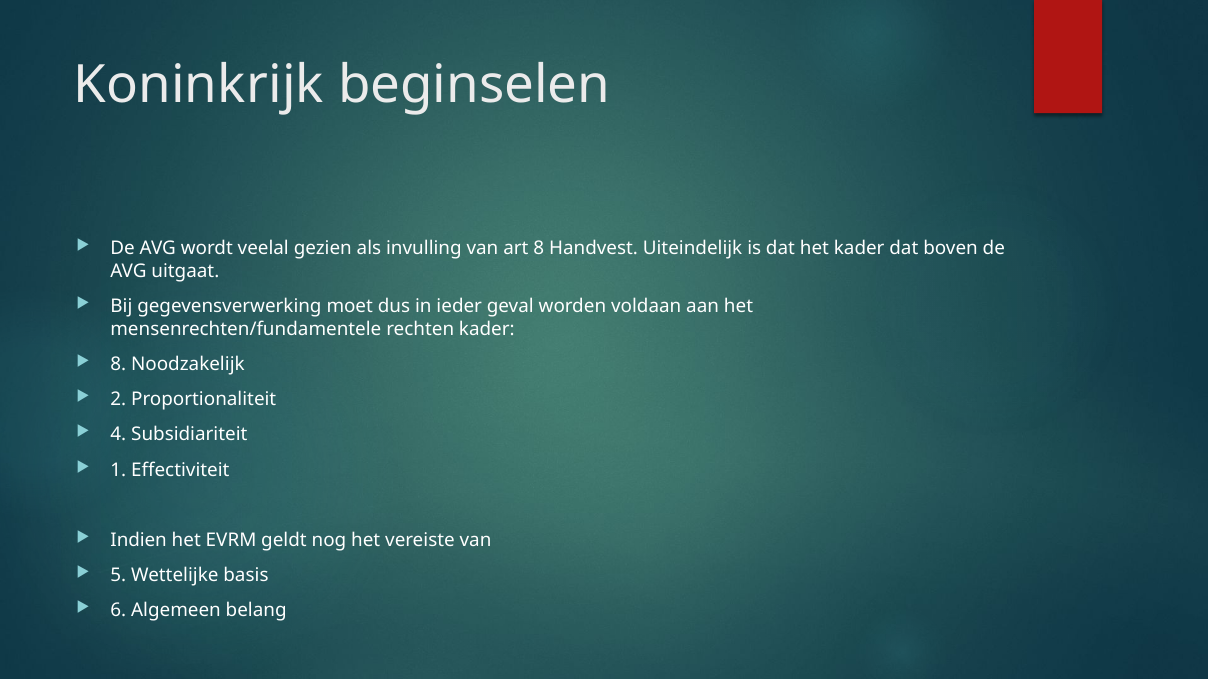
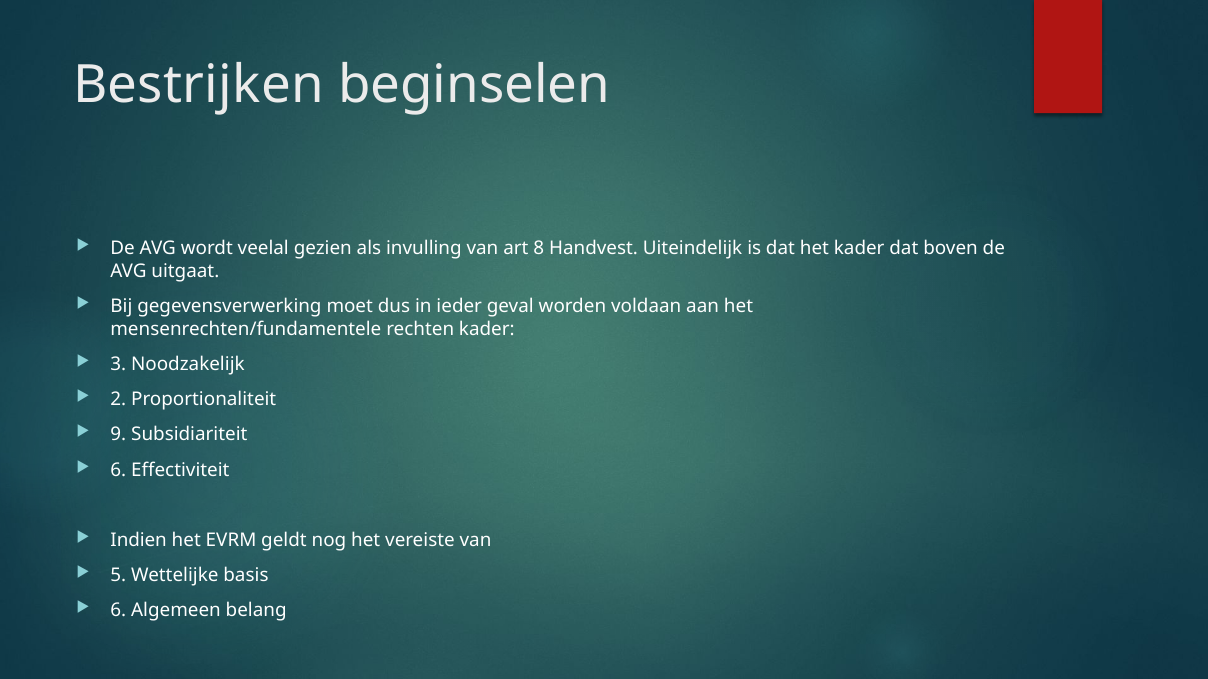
Koninkrijk: Koninkrijk -> Bestrijken (199, 85)
8: 8 -> 3 (118, 364)
4: 4 -> 9 (118, 435)
1: 1 -> 6 (118, 470)
